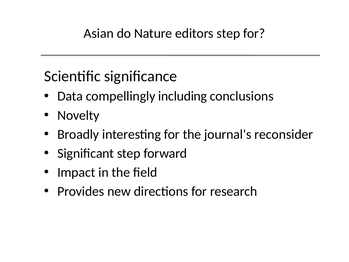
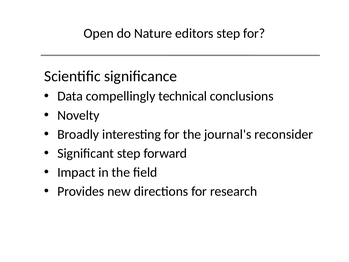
Asian: Asian -> Open (99, 33)
including: including -> technical (183, 96)
